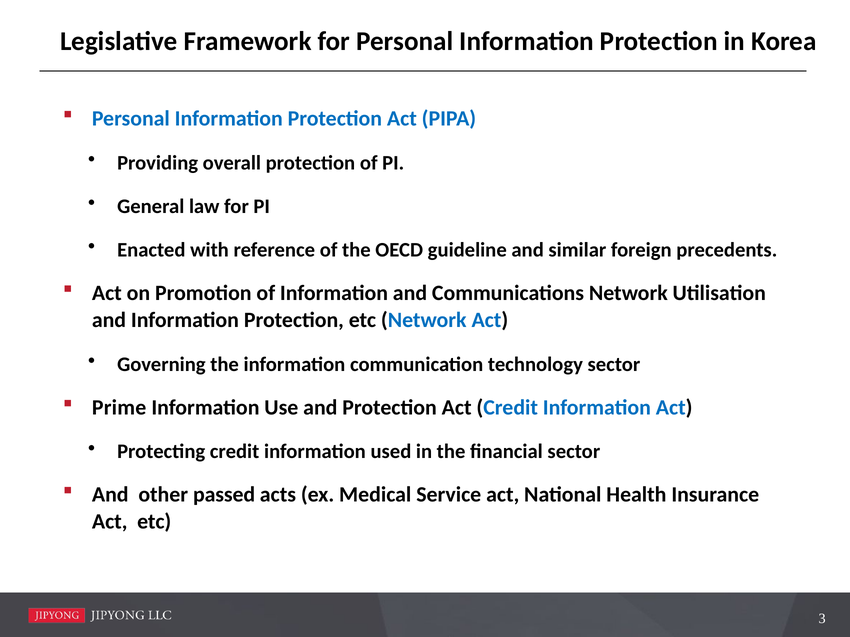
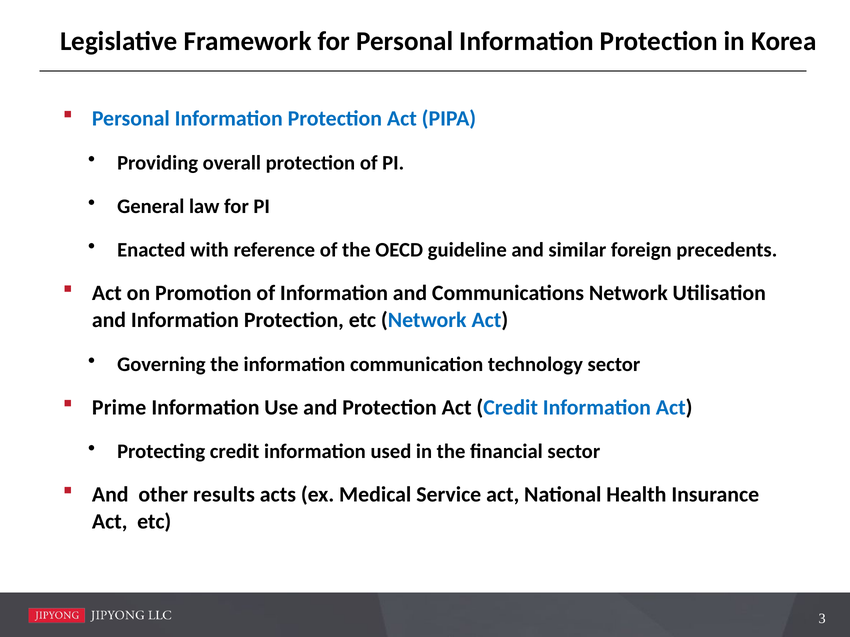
passed: passed -> results (224, 495)
